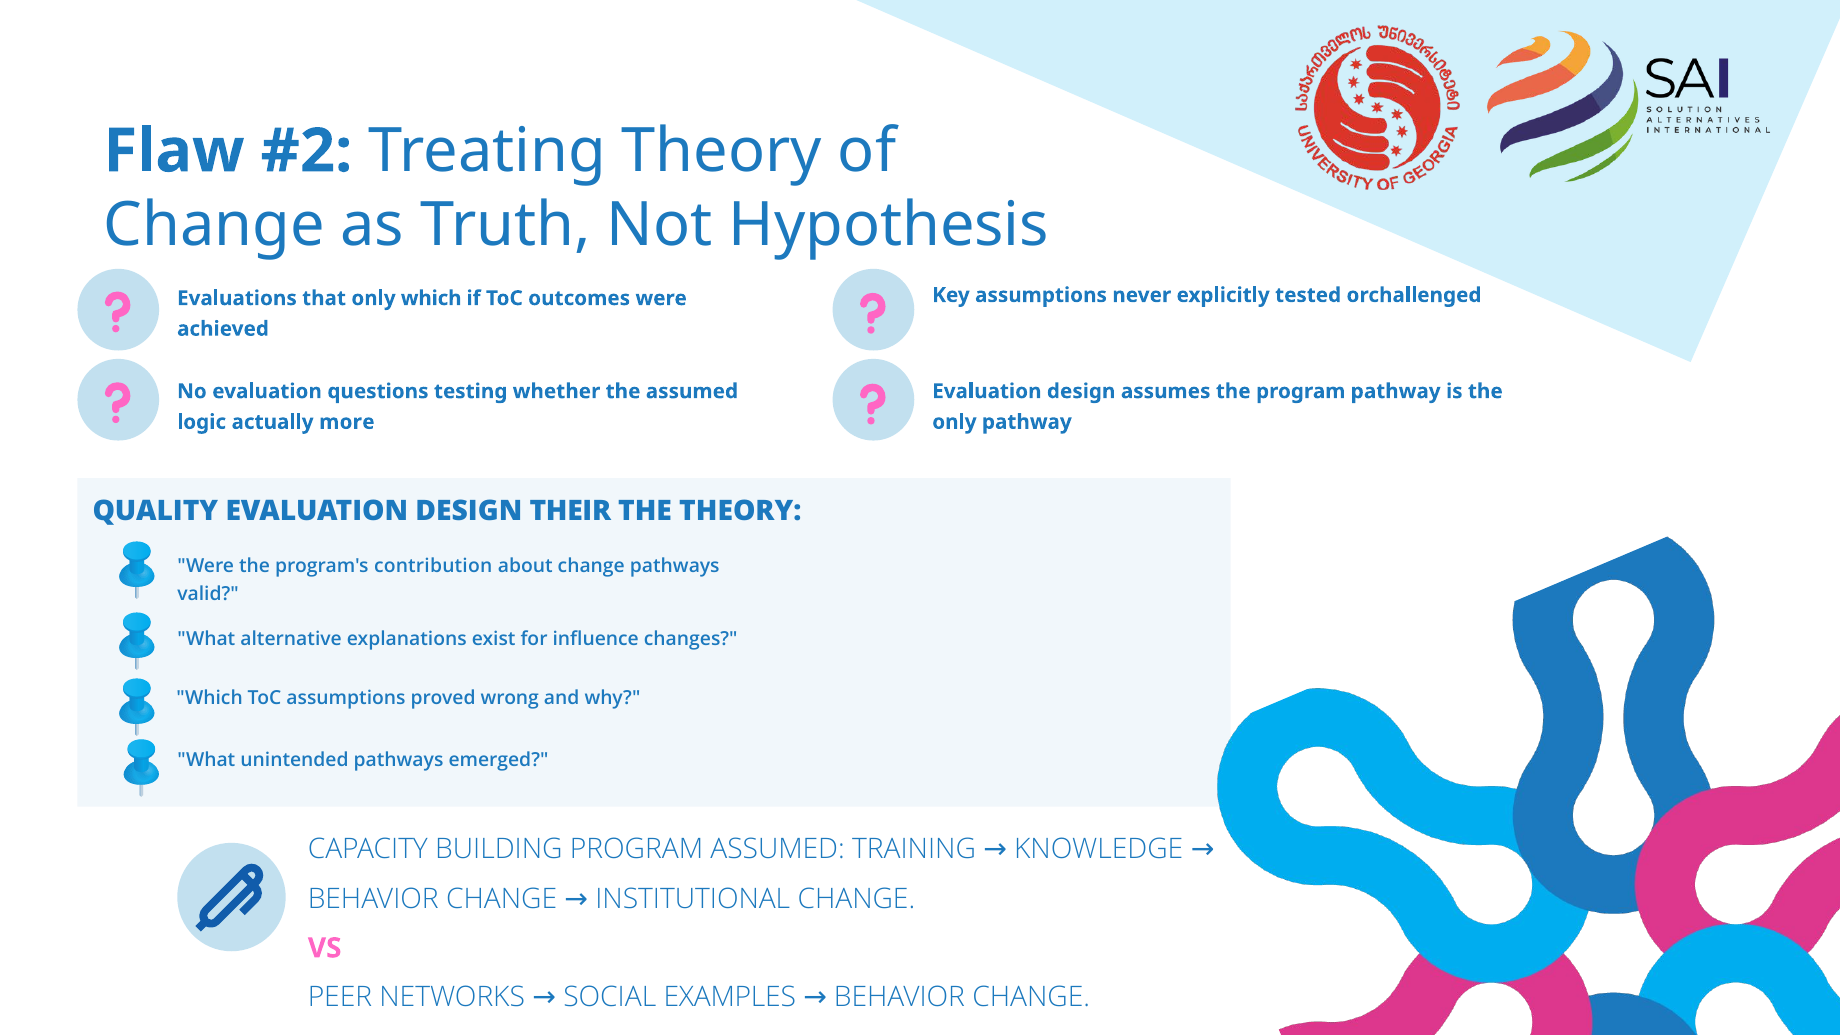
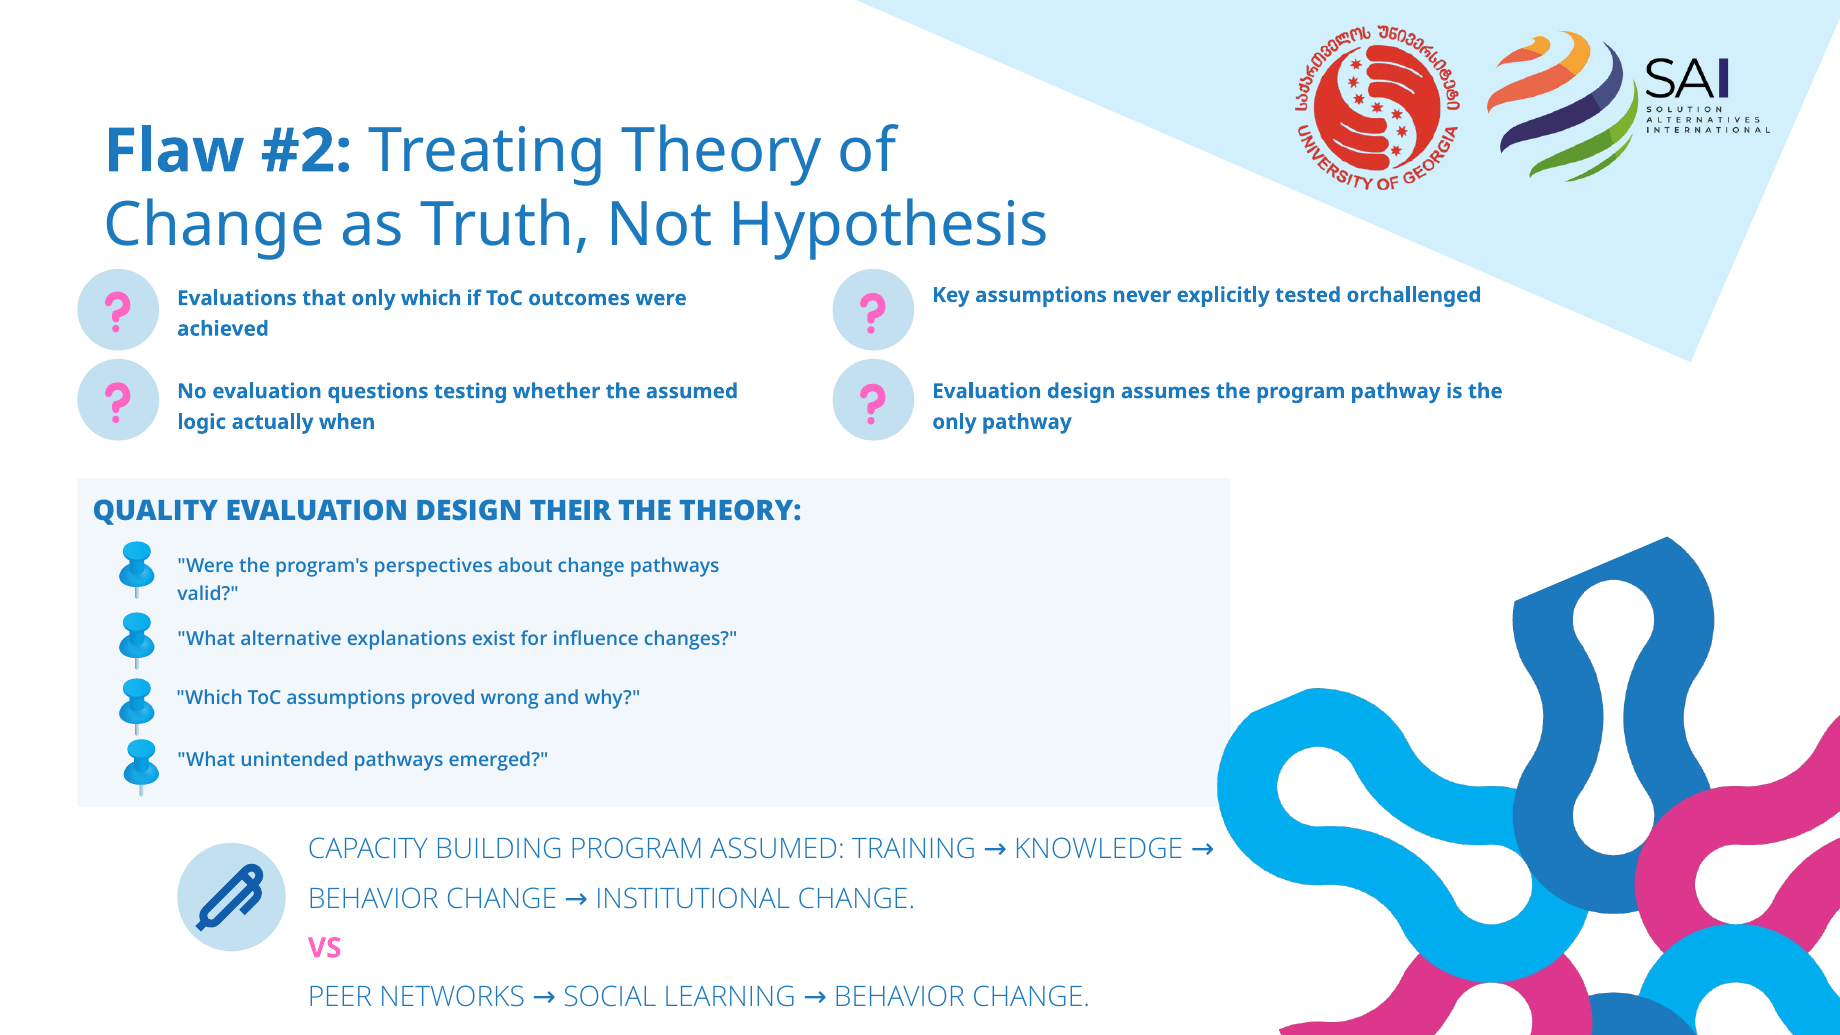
more: more -> when (347, 422)
contribution: contribution -> perspectives (433, 566)
EXAMPLES: EXAMPLES -> LEARNING (730, 998)
